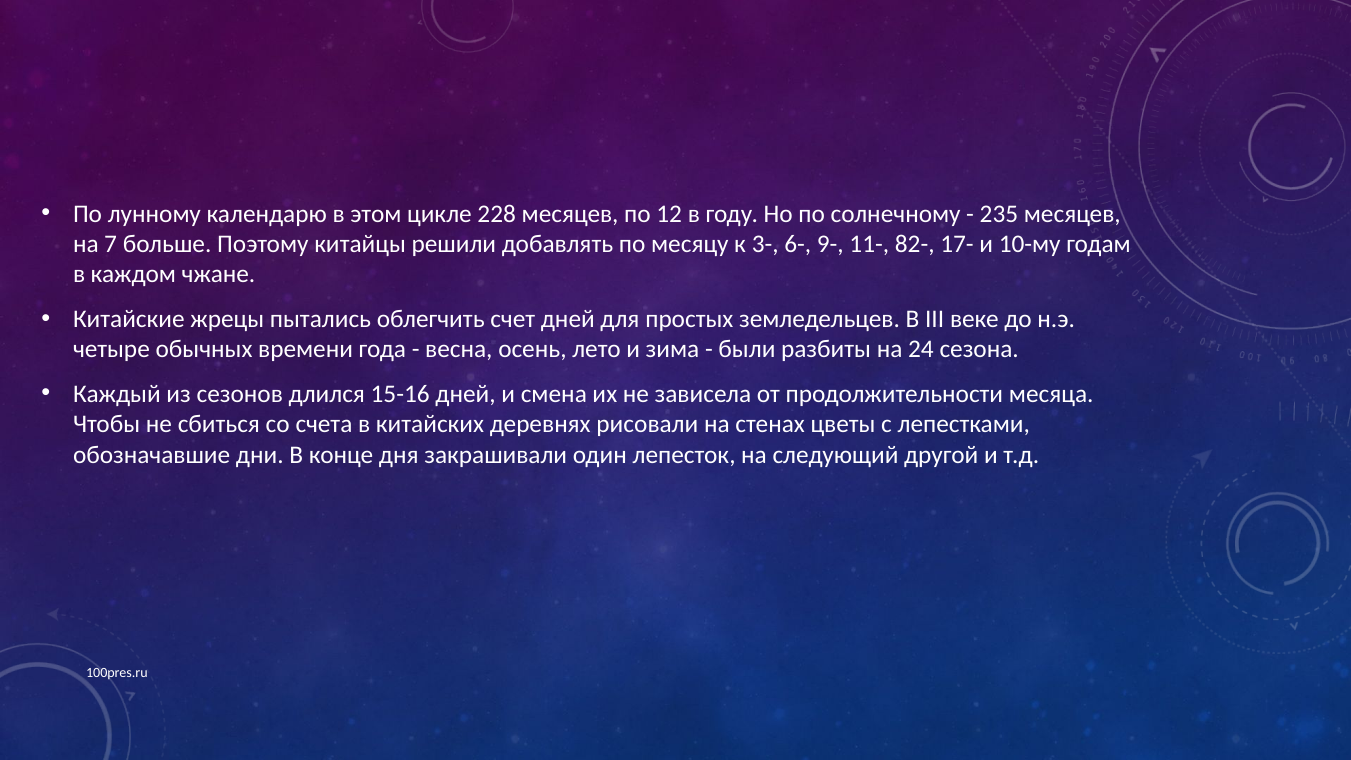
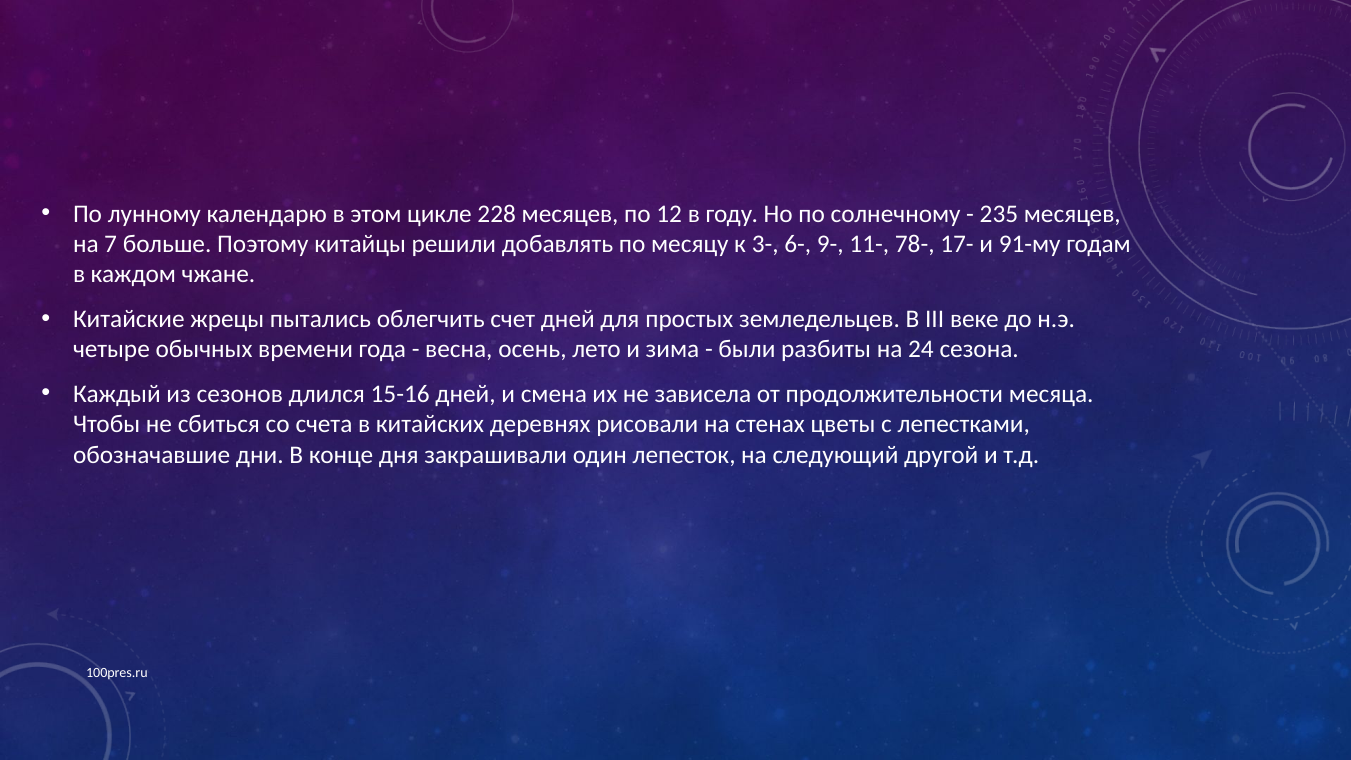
82-: 82- -> 78- (915, 244)
10-му: 10-му -> 91-му (1030, 244)
